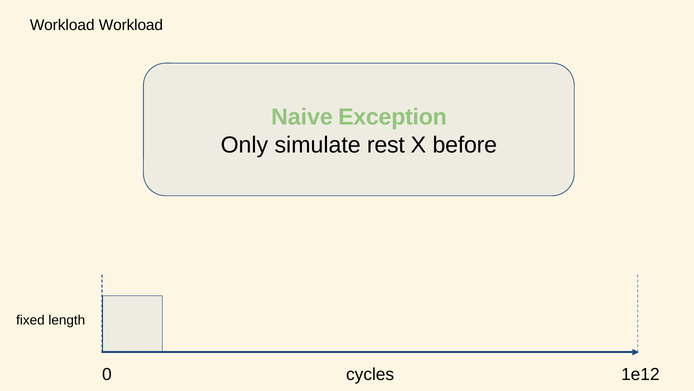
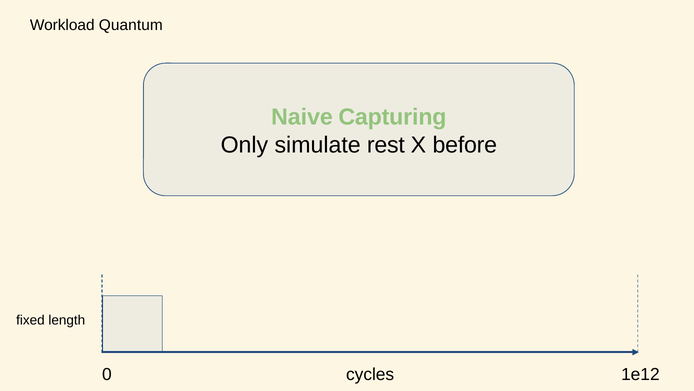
Workload Workload: Workload -> Quantum (131, 25)
Exception: Exception -> Capturing (392, 117)
